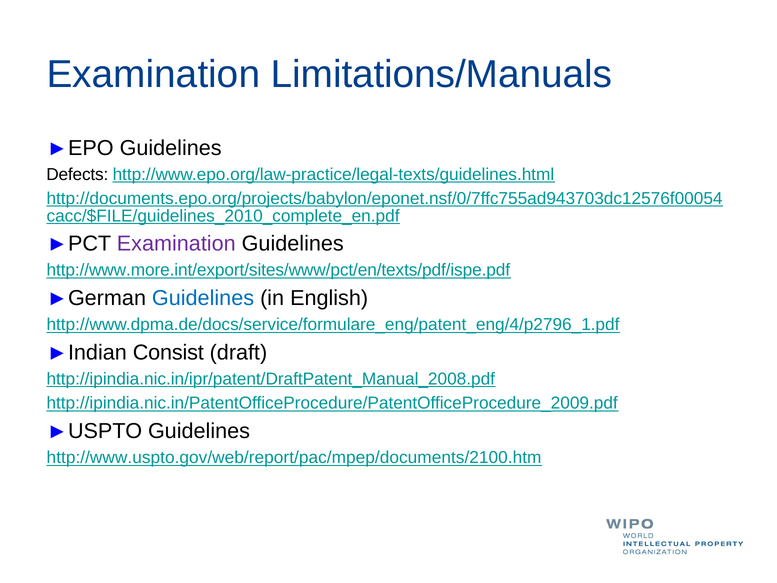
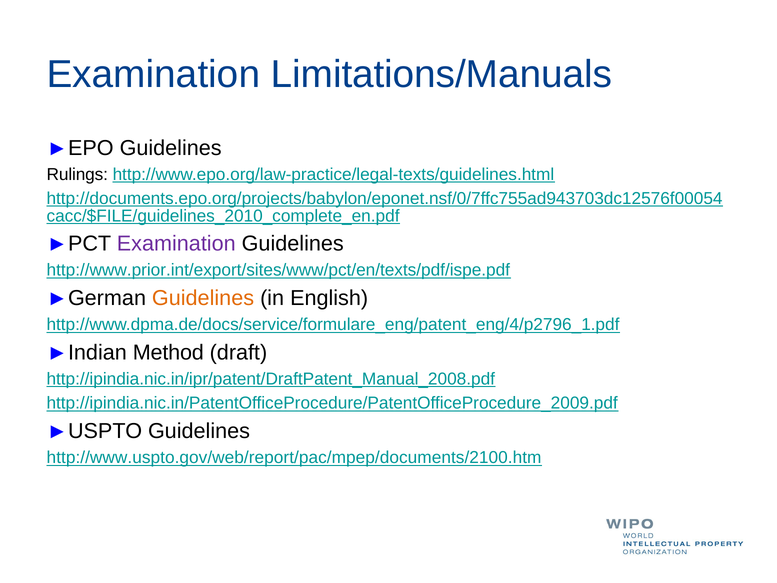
Defects: Defects -> Rulings (77, 174)
http://www.more.int/export/sites/www/pct/en/texts/pdf/ispe.pdf: http://www.more.int/export/sites/www/pct/en/texts/pdf/ispe.pdf -> http://www.prior.int/export/sites/www/pct/en/texts/pdf/ispe.pdf (278, 270)
Guidelines colour: blue -> orange (203, 298)
Consist: Consist -> Method (168, 352)
